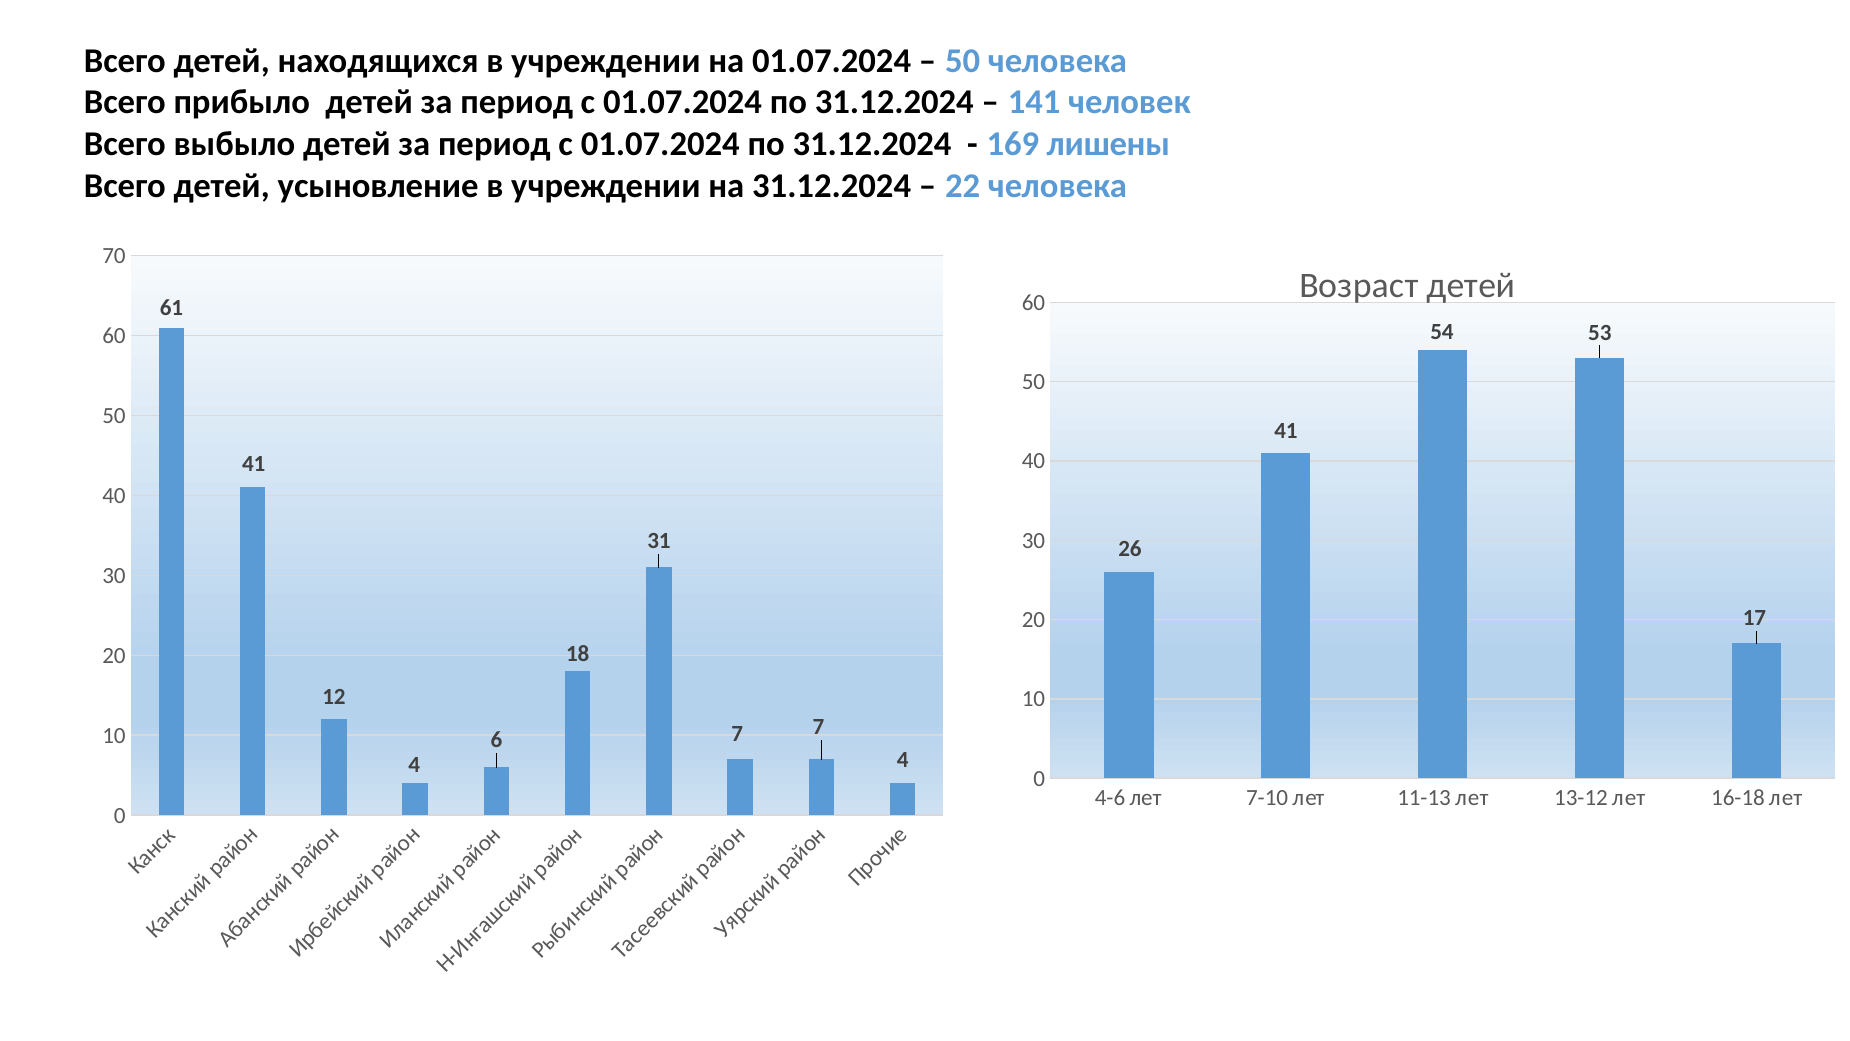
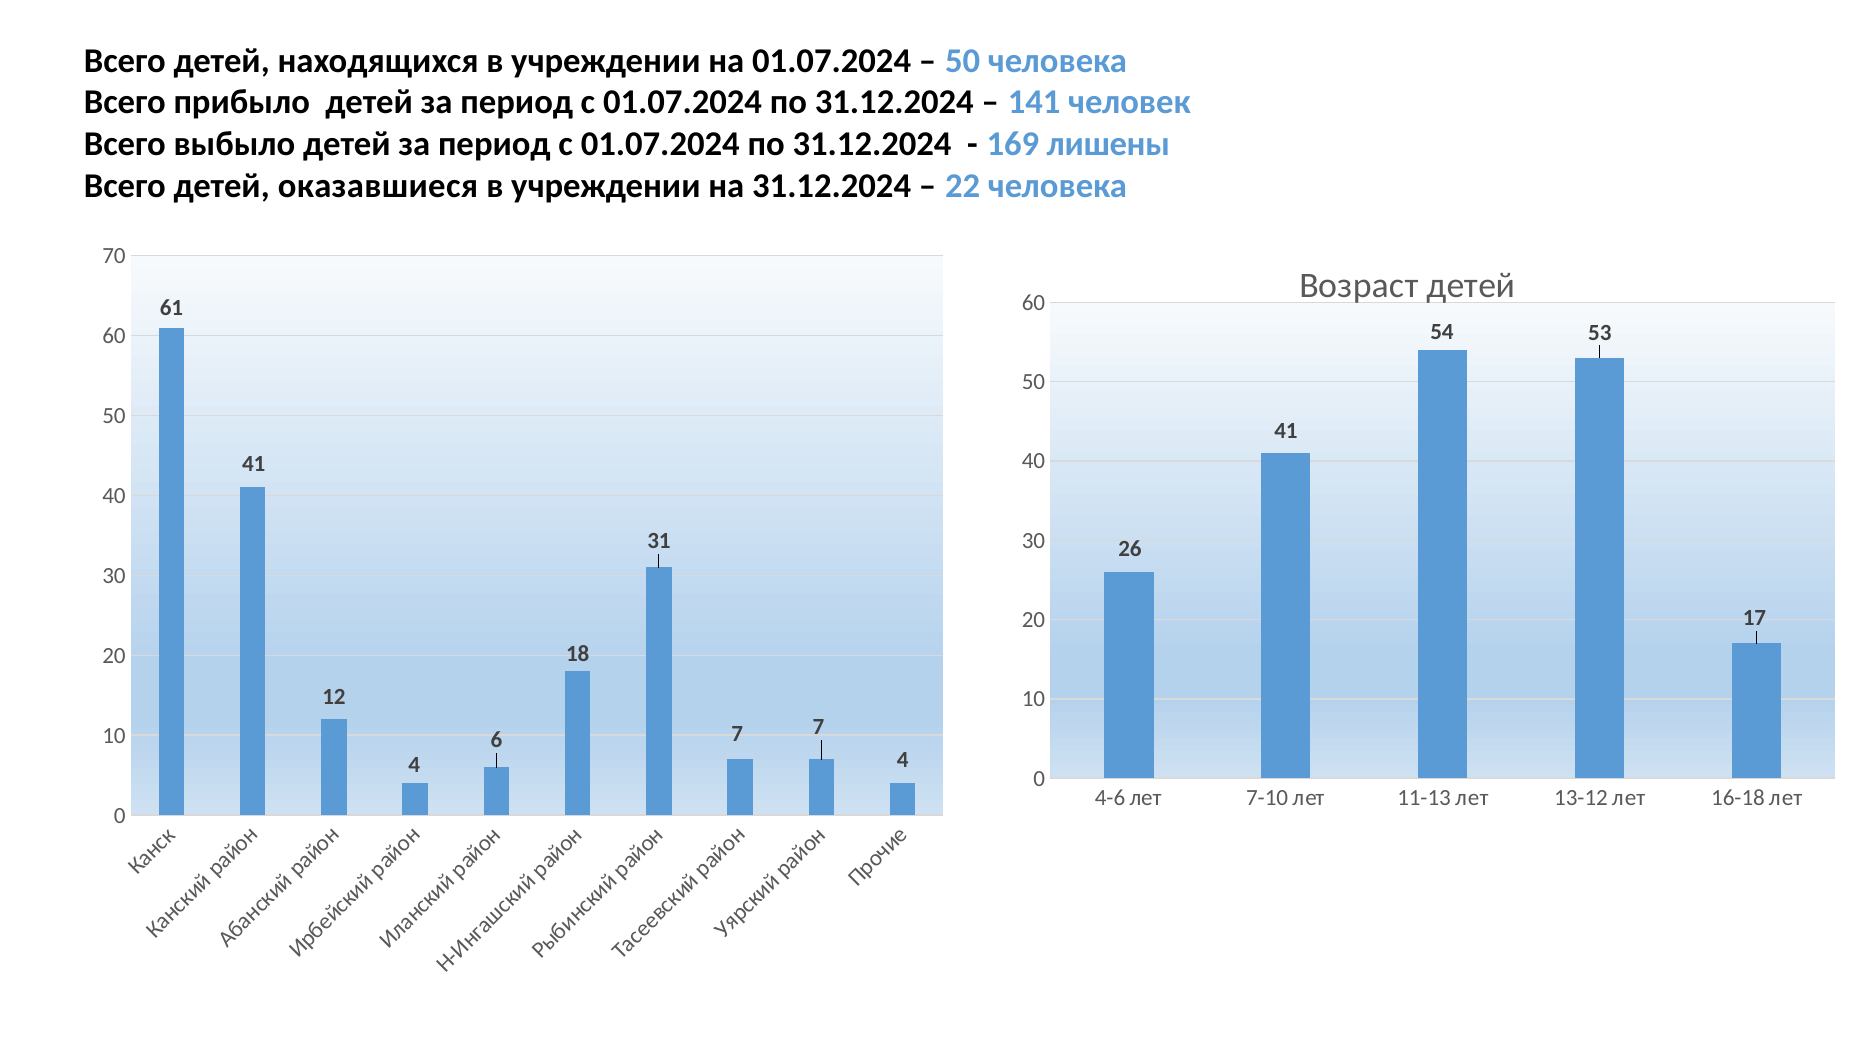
усыновление: усыновление -> оказавшиеся (378, 186)
